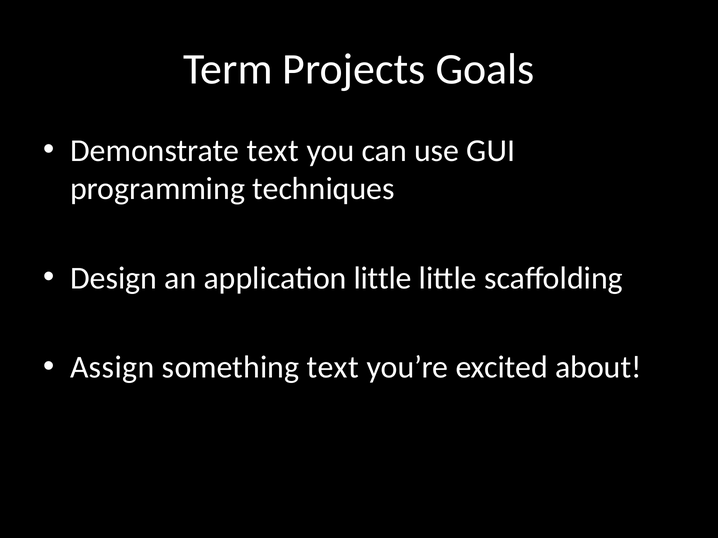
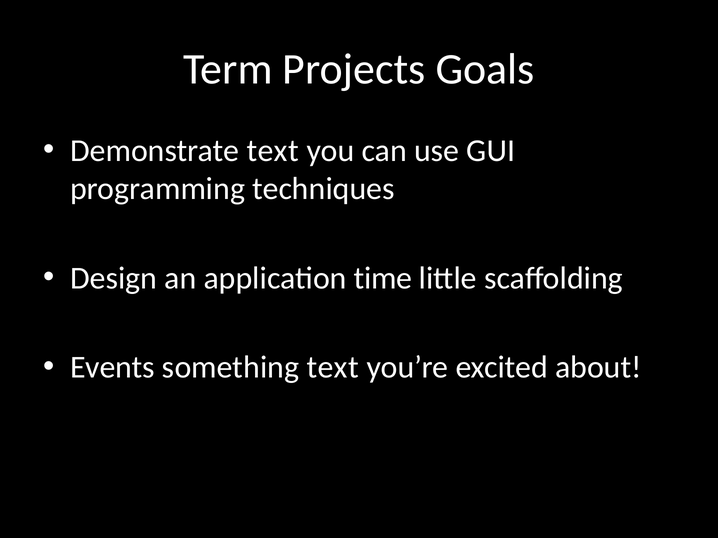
application little: little -> time (383, 278)
Assign: Assign -> Events (112, 368)
